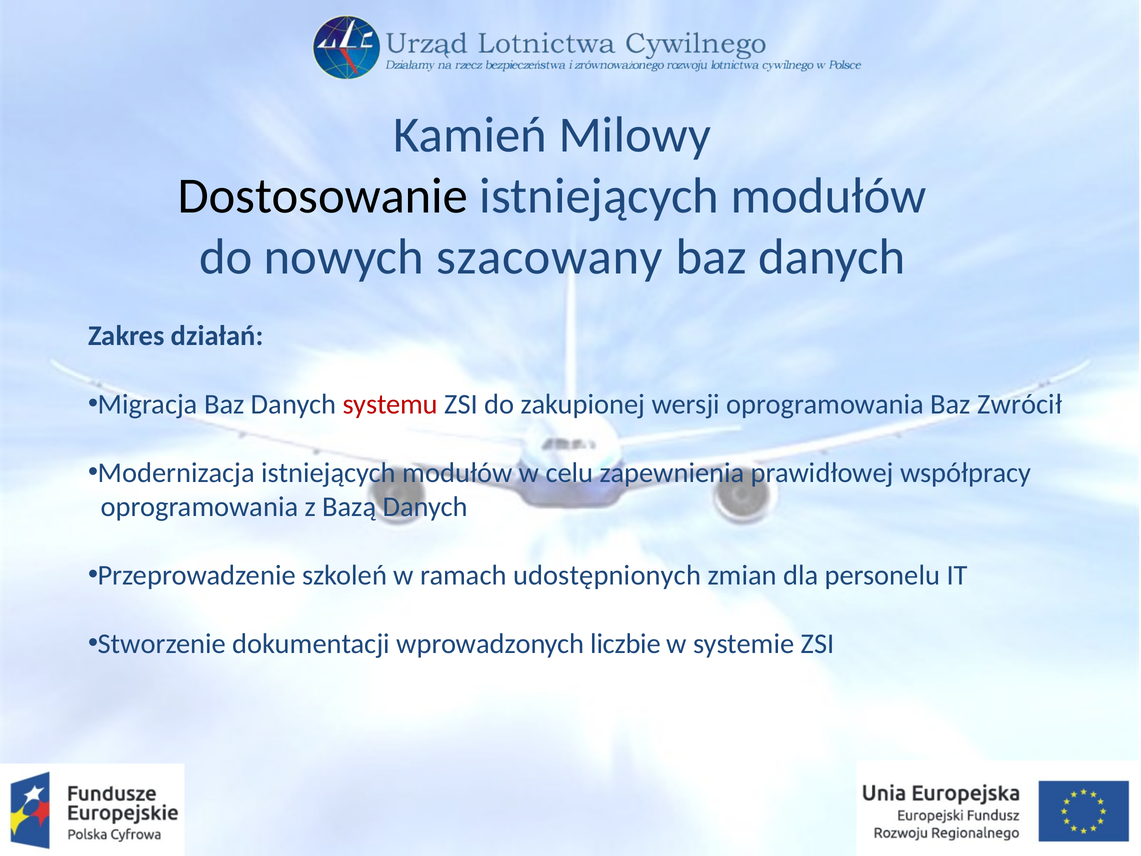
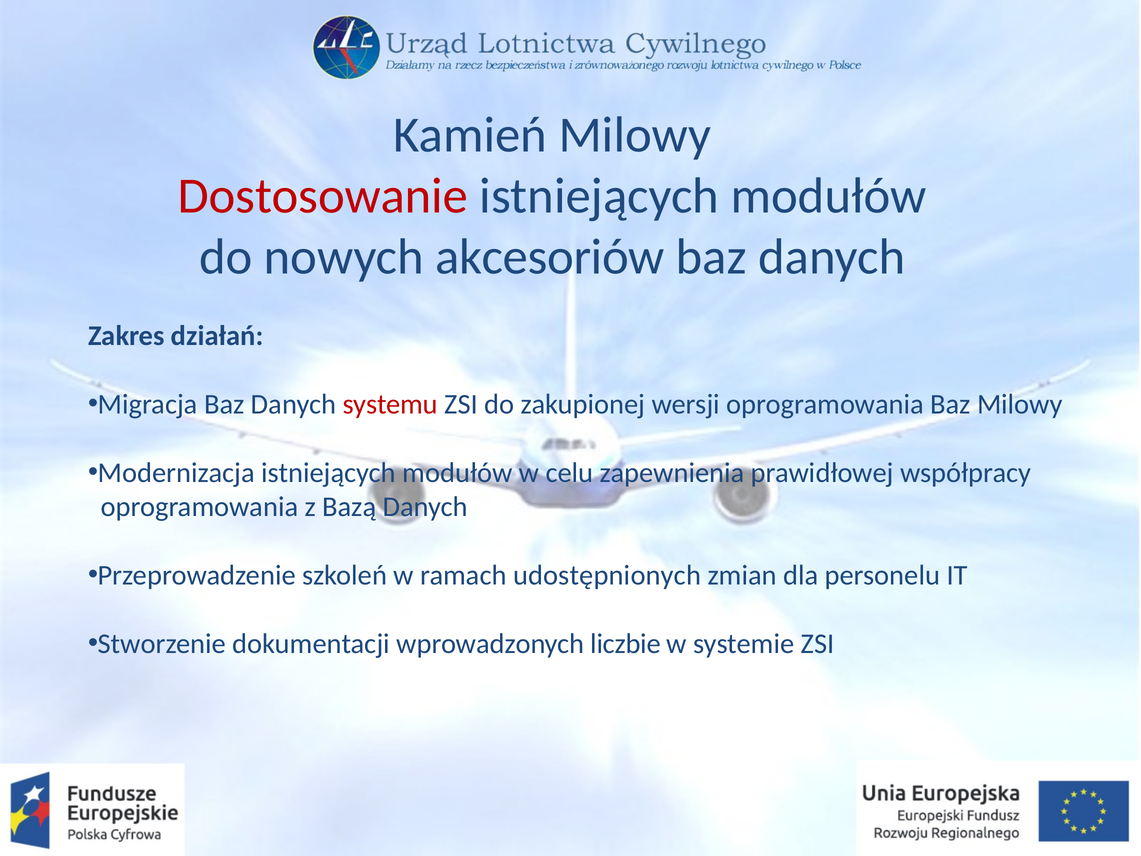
Dostosowanie colour: black -> red (323, 196)
szacowany: szacowany -> akcesoriów (550, 257)
Baz Zwrócił: Zwrócił -> Milowy (1020, 404)
